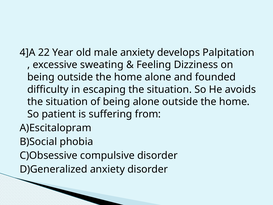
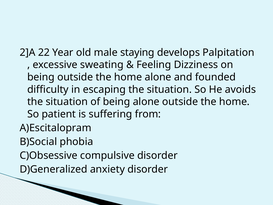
4]A: 4]A -> 2]A (27, 52)
male anxiety: anxiety -> staying (137, 52)
